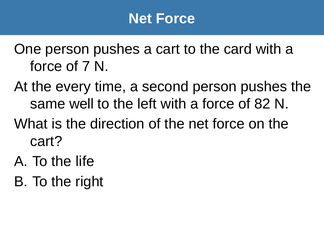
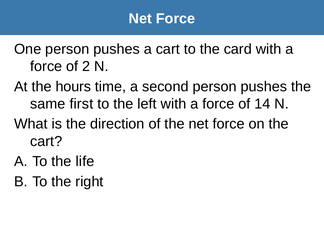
7: 7 -> 2 (86, 66)
every: every -> hours (73, 87)
well: well -> first (81, 104)
82: 82 -> 14 (262, 104)
